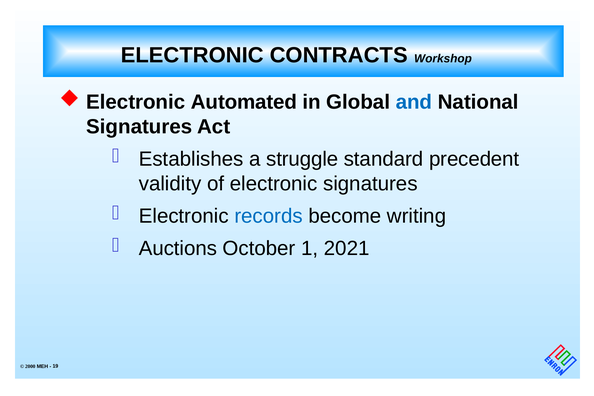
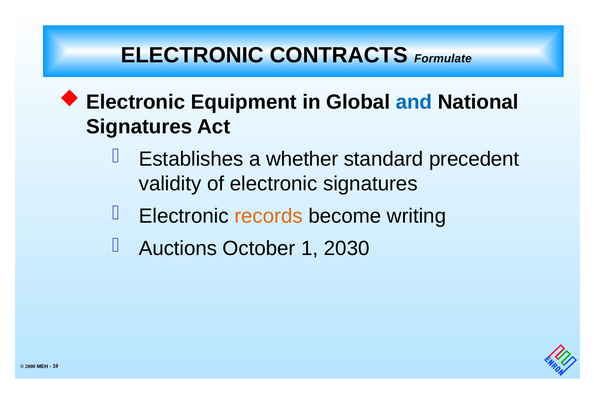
Workshop: Workshop -> Formulate (443, 59)
Automated: Automated -> Equipment (244, 102)
struggle: struggle -> whether (302, 159)
records colour: blue -> orange (269, 216)
2021: 2021 -> 2030 (347, 248)
